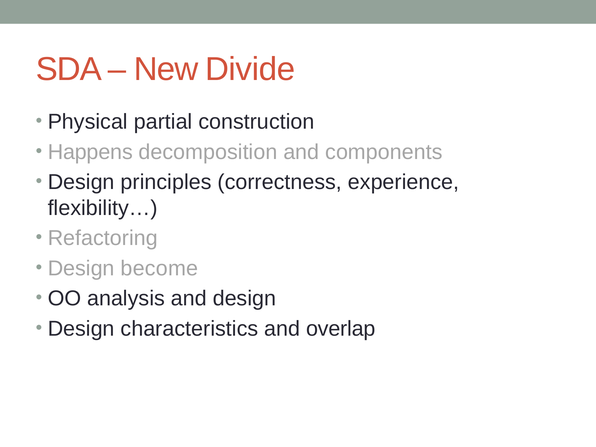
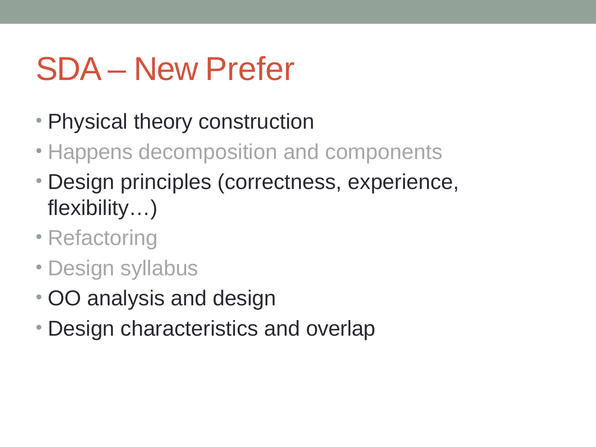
Divide: Divide -> Prefer (250, 69)
partial: partial -> theory (163, 122)
become: become -> syllabus (160, 268)
